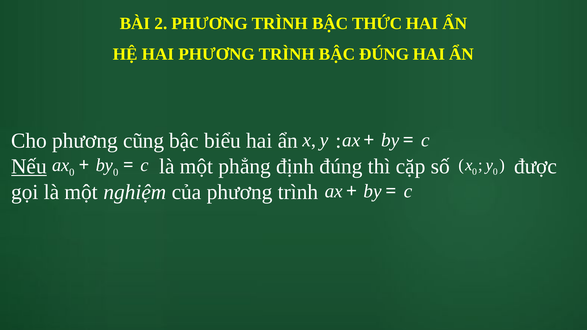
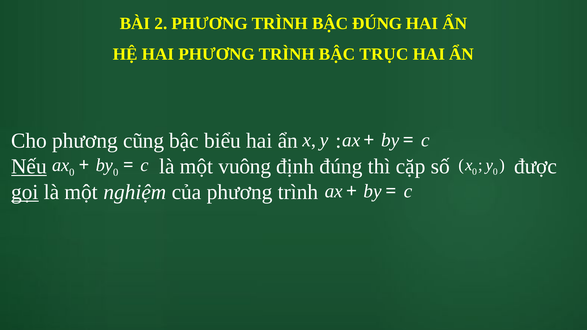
BẬC THỨC: THỨC -> ĐÚNG (377, 24)
BẬC ĐÚNG: ĐÚNG -> TRỤC (384, 54)
phẳng: phẳng -> vuông (245, 166)
gọi underline: none -> present (25, 192)
